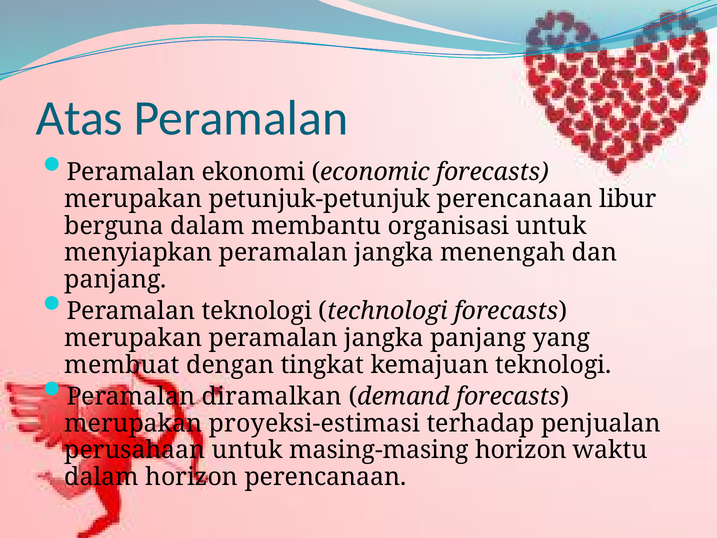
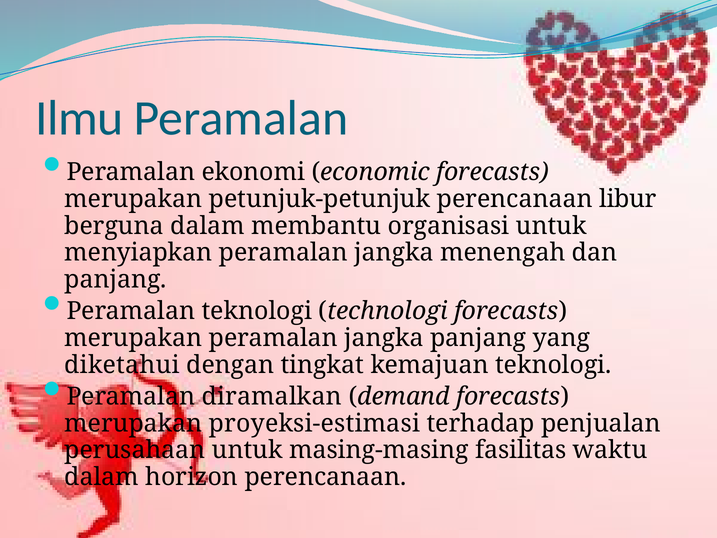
Atas: Atas -> Ilmu (79, 118)
membuat: membuat -> diketahui (122, 365)
masing-masing horizon: horizon -> fasilitas (521, 450)
